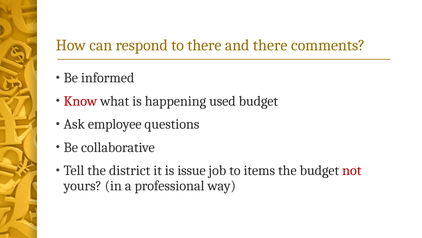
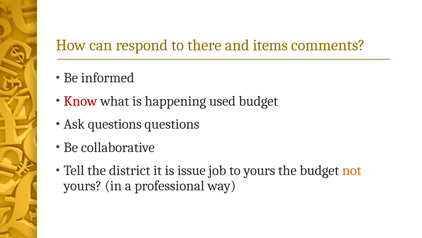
and there: there -> items (270, 45)
Ask employee: employee -> questions (115, 124)
to items: items -> yours (259, 170)
not colour: red -> orange (352, 170)
